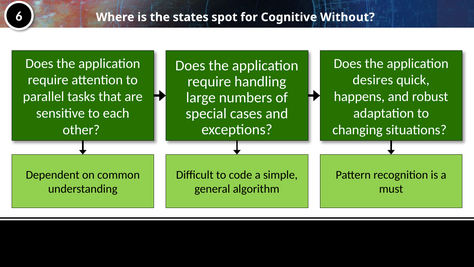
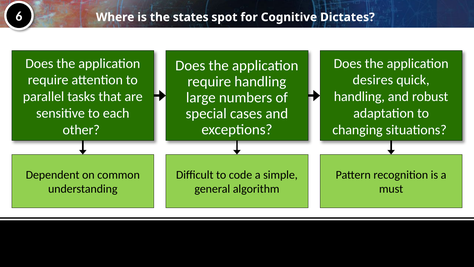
Without: Without -> Dictates (347, 17)
happens: happens -> handling (359, 97)
